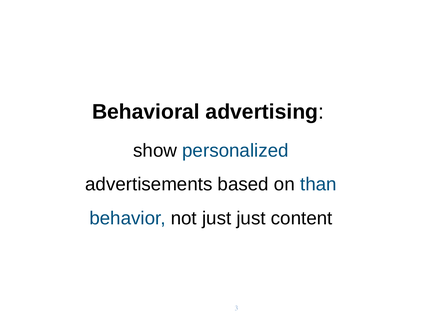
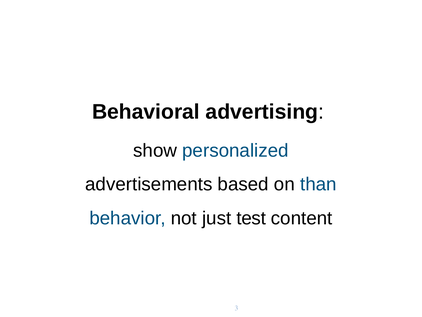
just just: just -> test (251, 218)
